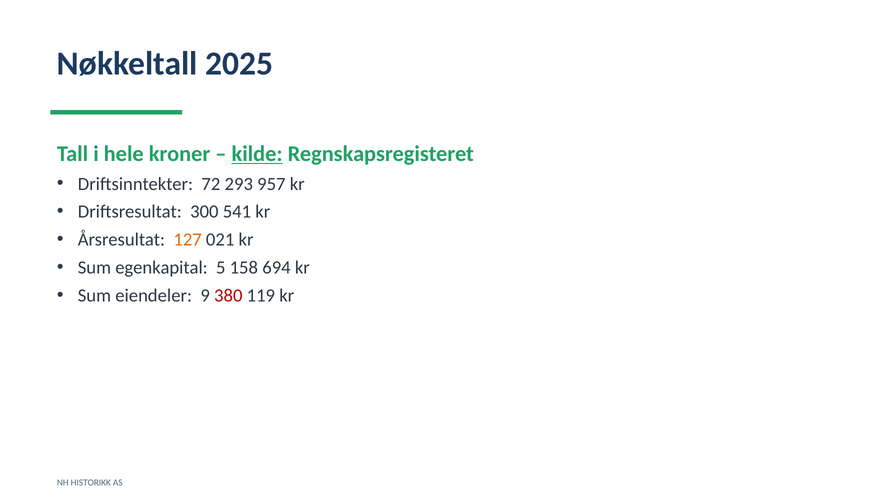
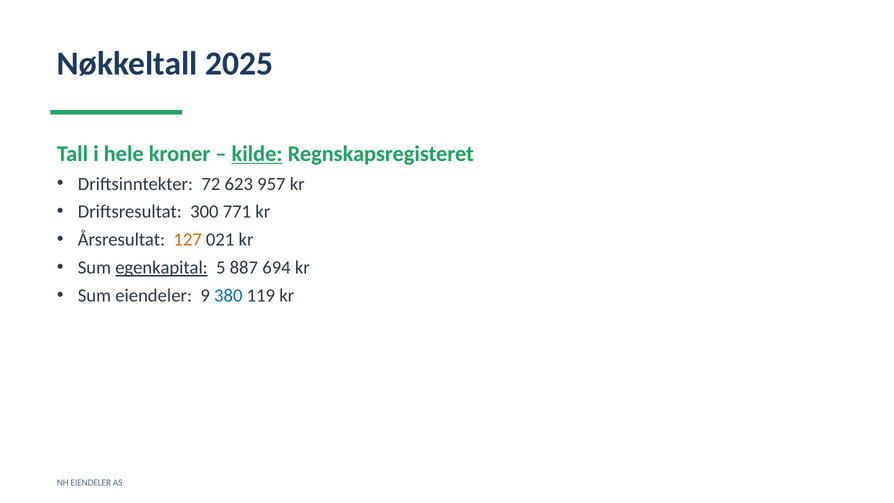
293: 293 -> 623 (239, 184)
541: 541 -> 771 (237, 212)
egenkapital underline: none -> present (161, 268)
158: 158 -> 887 (244, 268)
380 colour: red -> blue (228, 296)
NH HISTORIKK: HISTORIKK -> EIENDELER (91, 483)
